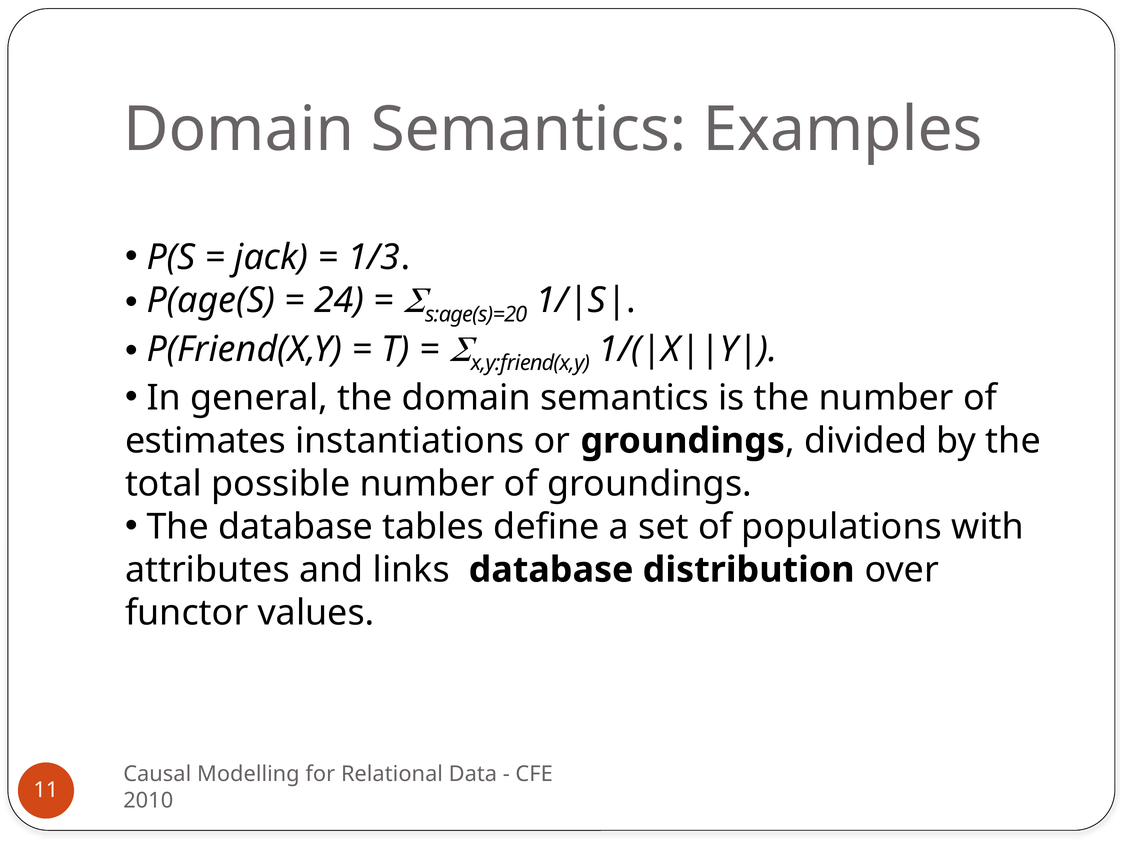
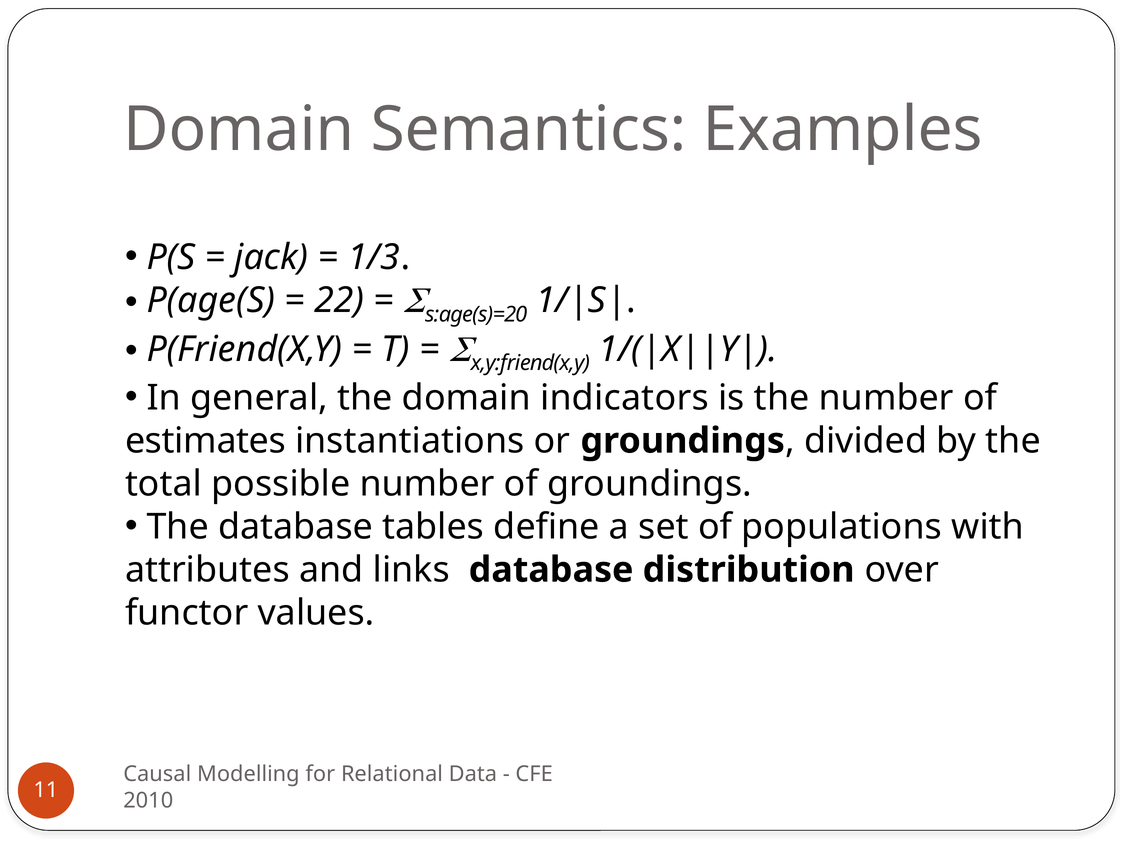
24: 24 -> 22 (339, 301)
the domain semantics: semantics -> indicators (624, 398)
